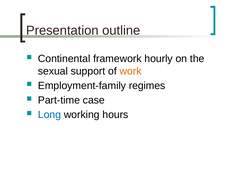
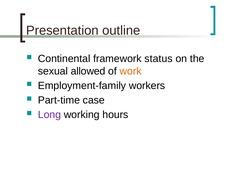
hourly: hourly -> status (159, 59)
support: support -> allowed (88, 71)
regimes: regimes -> workers (147, 86)
Long colour: blue -> purple (49, 115)
